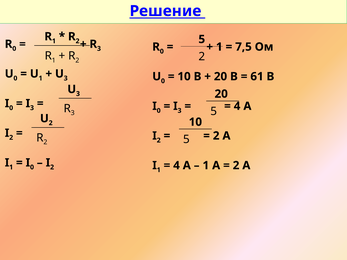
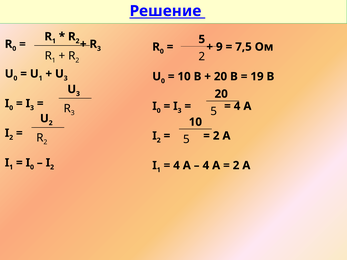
1: 1 -> 9 (219, 47)
61: 61 -> 19 (257, 77)
1: 1 -> 4 (206, 166)
